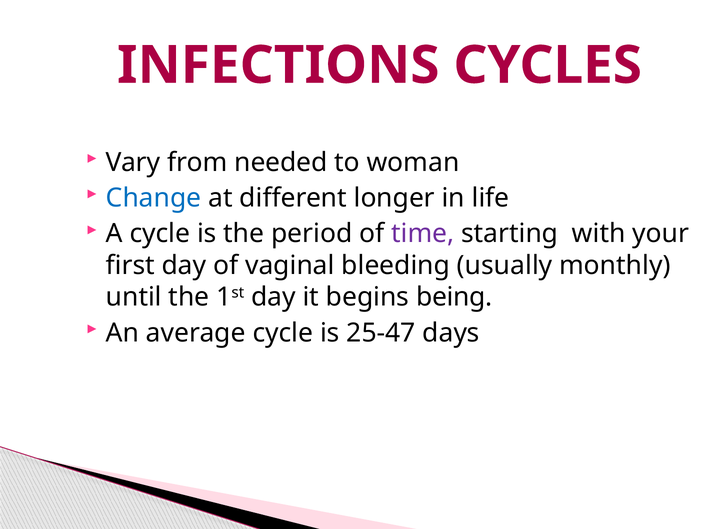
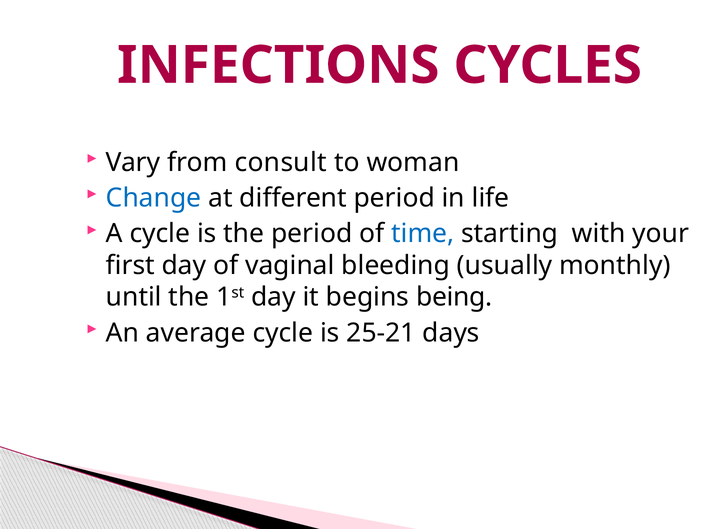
needed: needed -> consult (281, 162)
different longer: longer -> period (394, 198)
time colour: purple -> blue (423, 234)
25-47: 25-47 -> 25-21 (381, 333)
